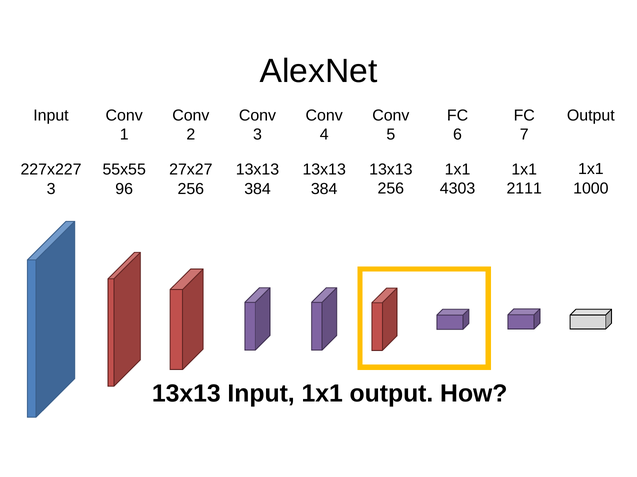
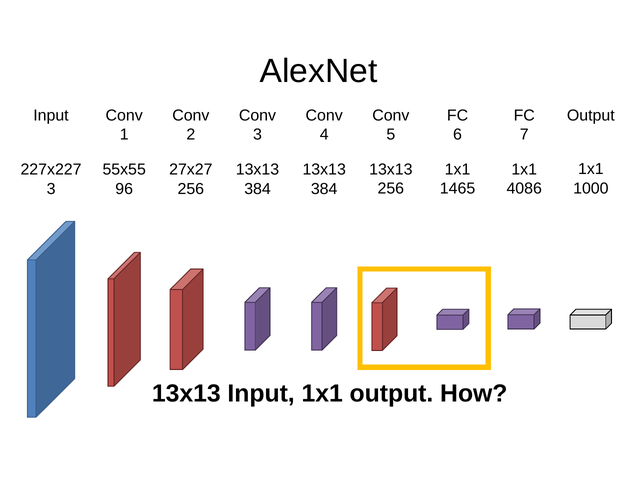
4303: 4303 -> 1465 (458, 189)
2111: 2111 -> 4086 (524, 189)
